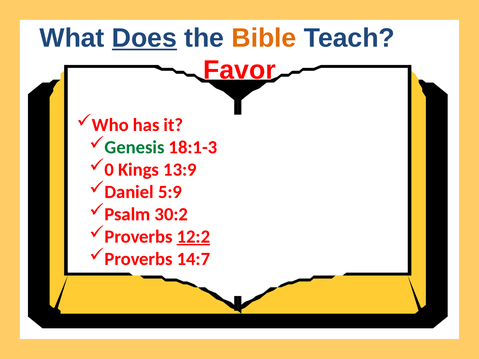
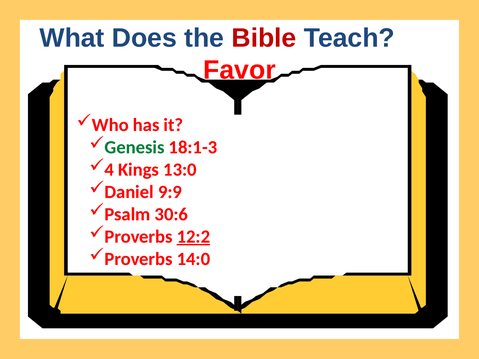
Does underline: present -> none (144, 38)
Bible colour: orange -> red (264, 38)
0: 0 -> 4 (109, 170)
13:9: 13:9 -> 13:0 (180, 170)
5:9: 5:9 -> 9:9 (170, 192)
30:2: 30:2 -> 30:6 (171, 214)
14:7: 14:7 -> 14:0 (193, 259)
